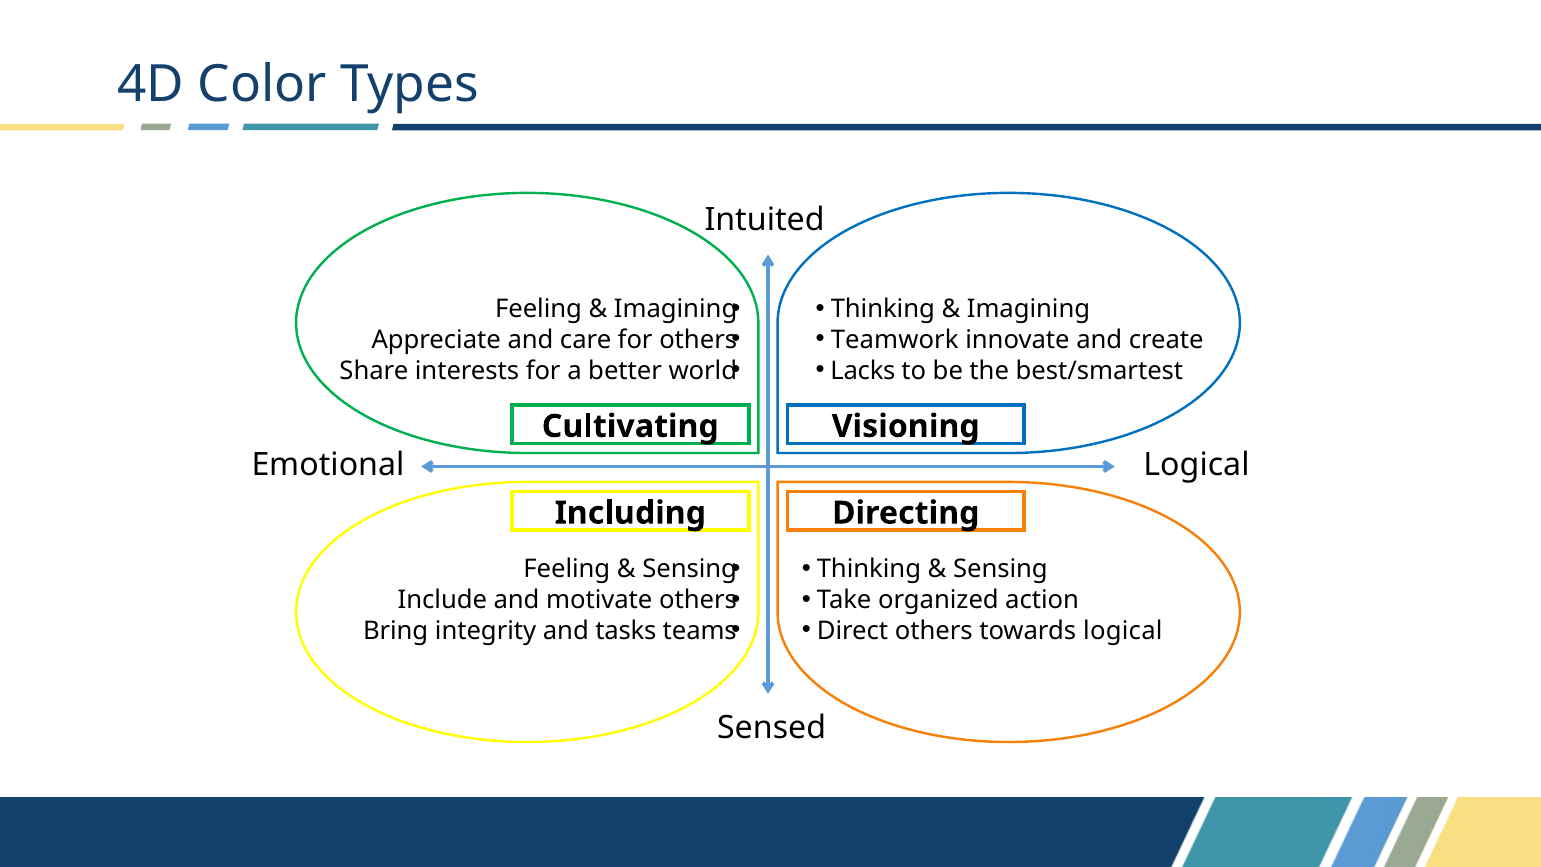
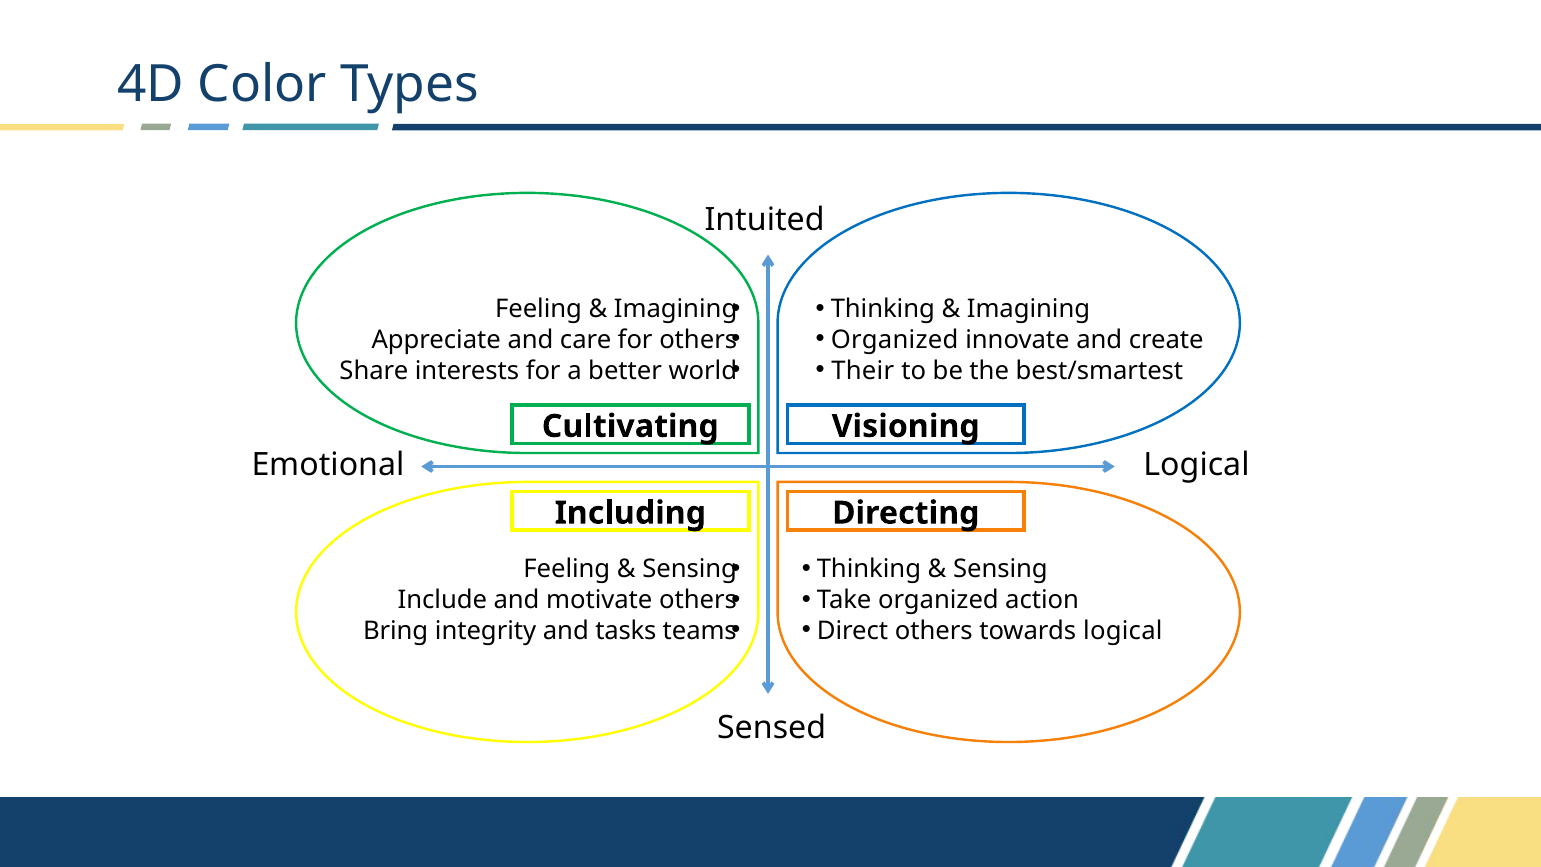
Teamwork: Teamwork -> Organized (895, 340)
Lacks: Lacks -> Their (863, 371)
